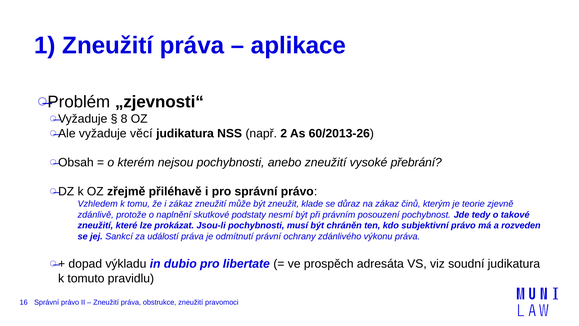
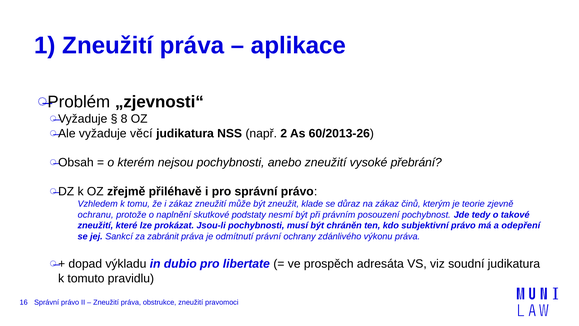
zdánlivě: zdánlivě -> ochranu (96, 215)
rozveden: rozveden -> odepření (521, 225)
událostí: událostí -> zabránit (163, 236)
